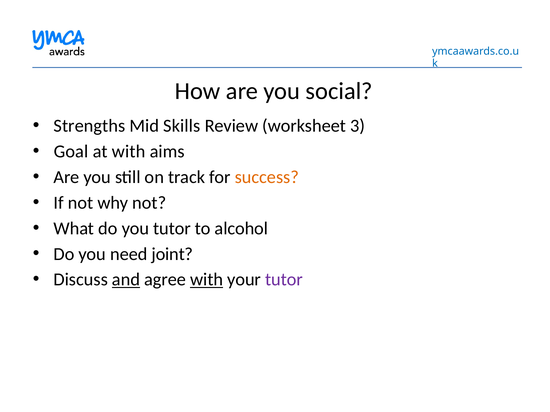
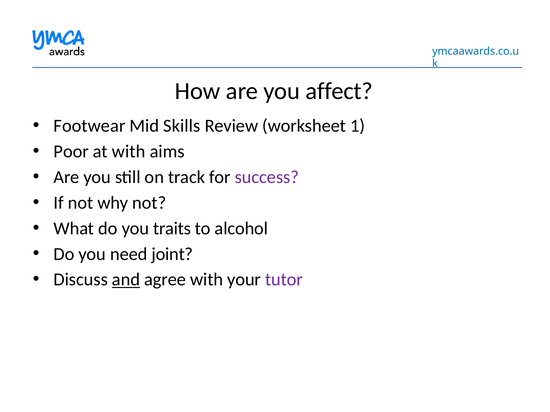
social: social -> affect (339, 91)
Strengths: Strengths -> Footwear (89, 126)
3: 3 -> 1 (358, 126)
Goal: Goal -> Poor (71, 152)
success colour: orange -> purple (267, 177)
you tutor: tutor -> traits (172, 229)
with underline: present -> none (207, 280)
